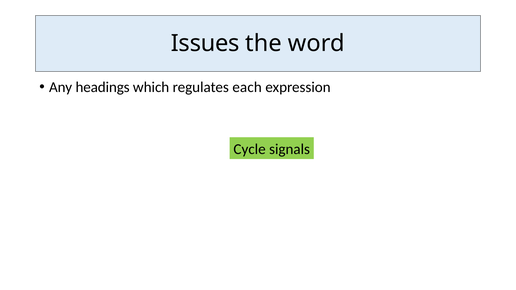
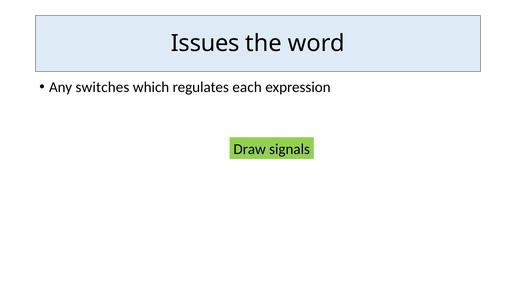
headings: headings -> switches (102, 87)
Cycle: Cycle -> Draw (250, 149)
